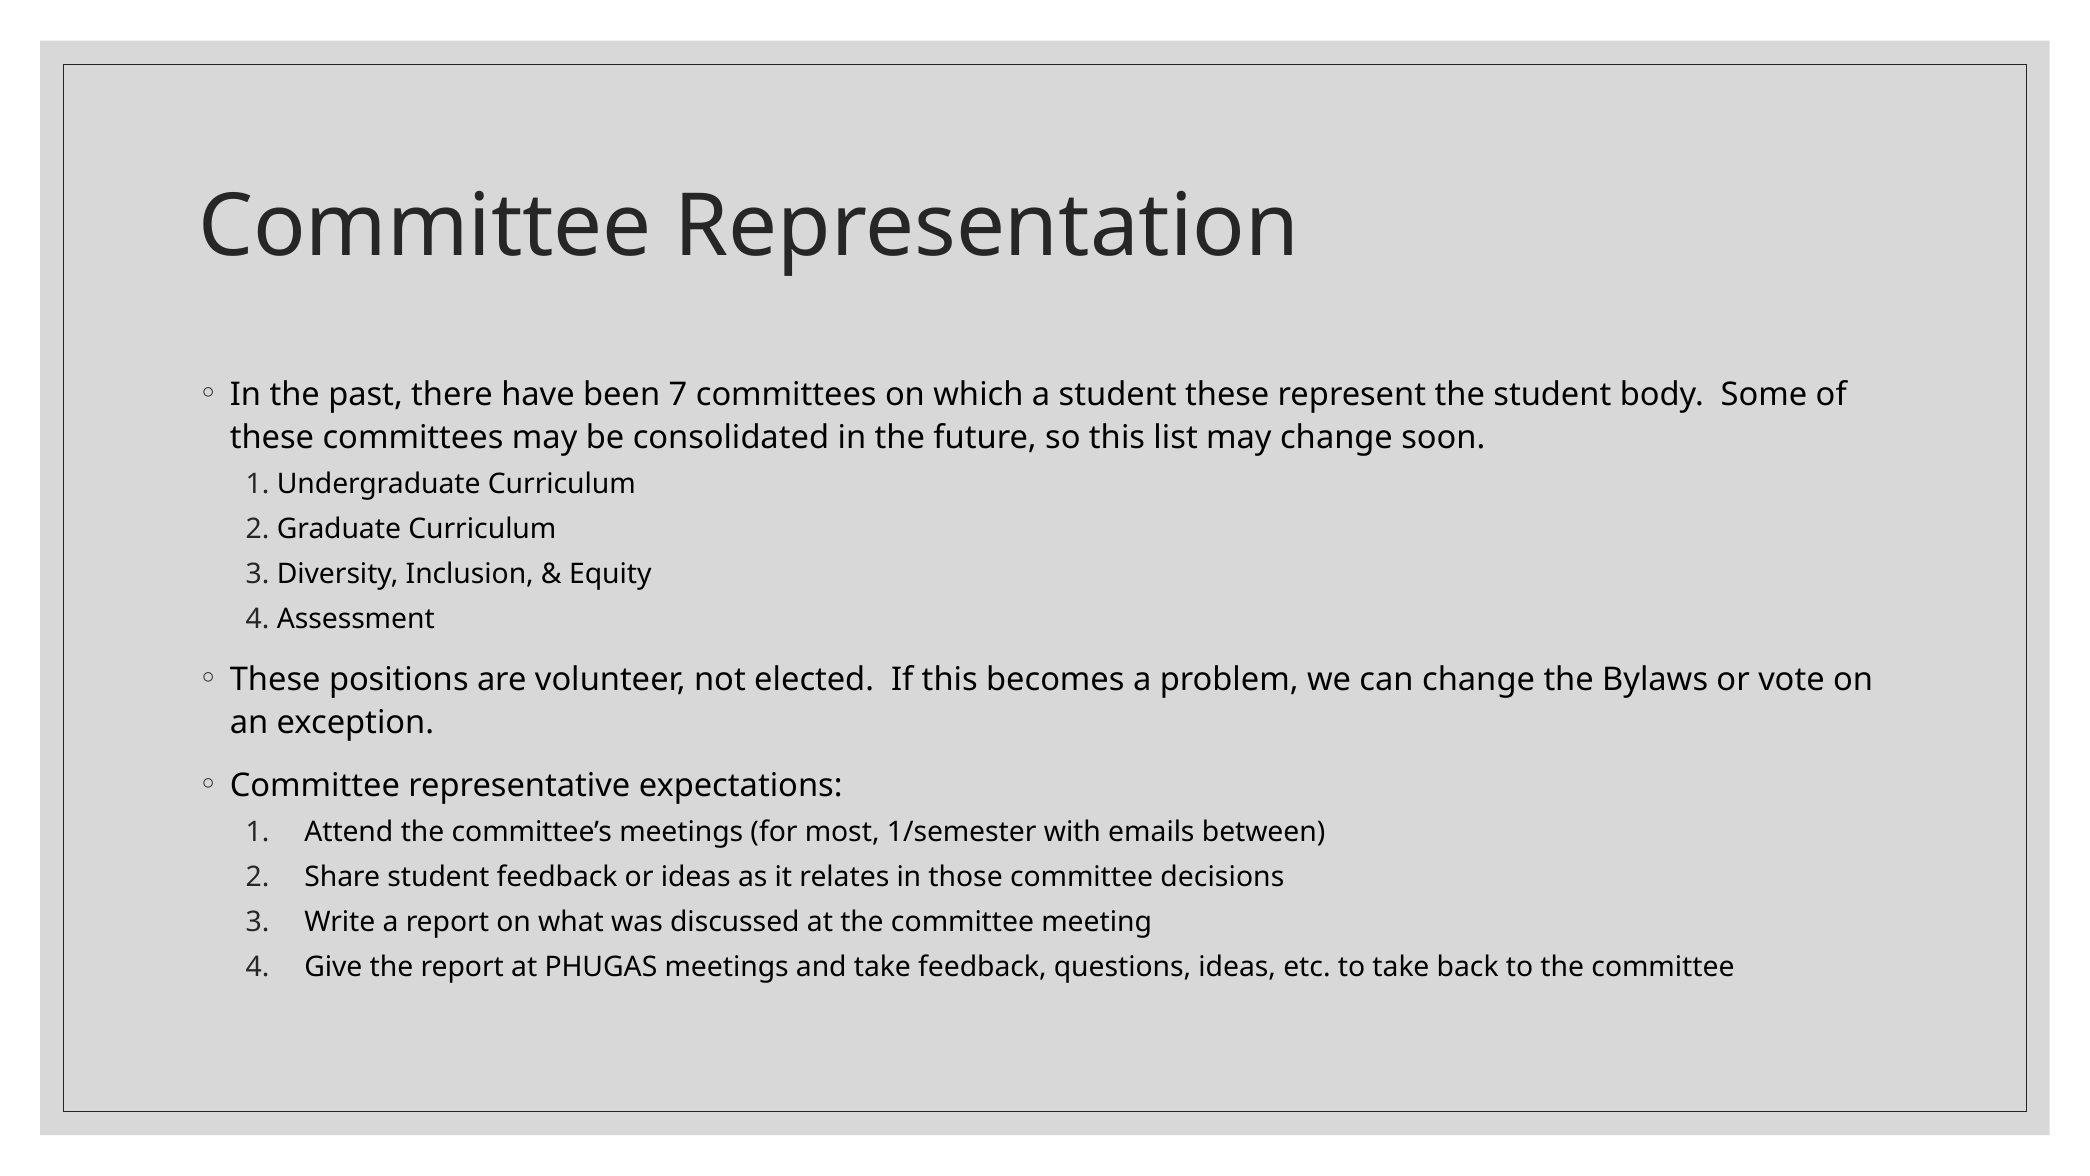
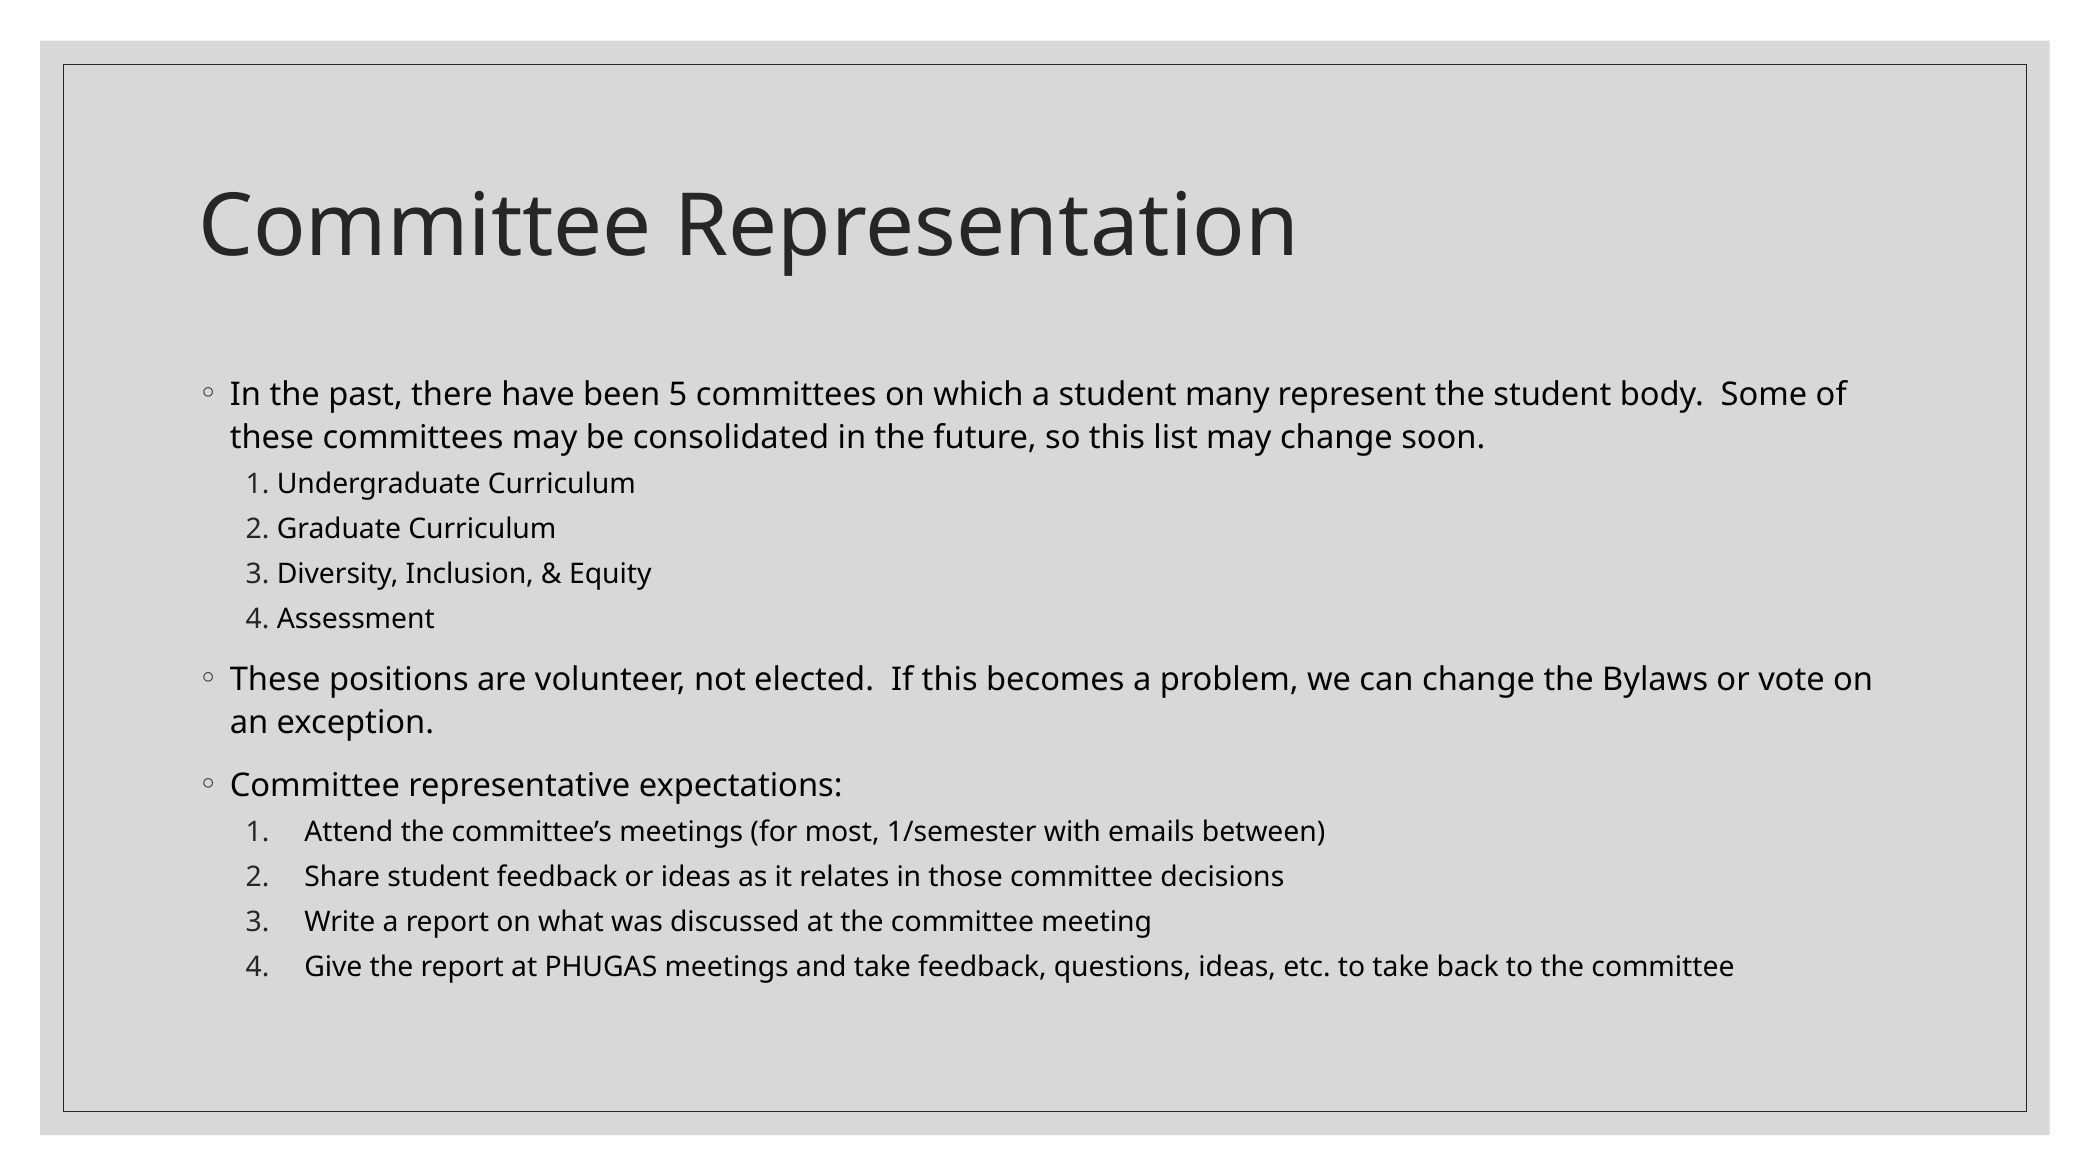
7: 7 -> 5 (678, 394)
student these: these -> many (1227, 394)
